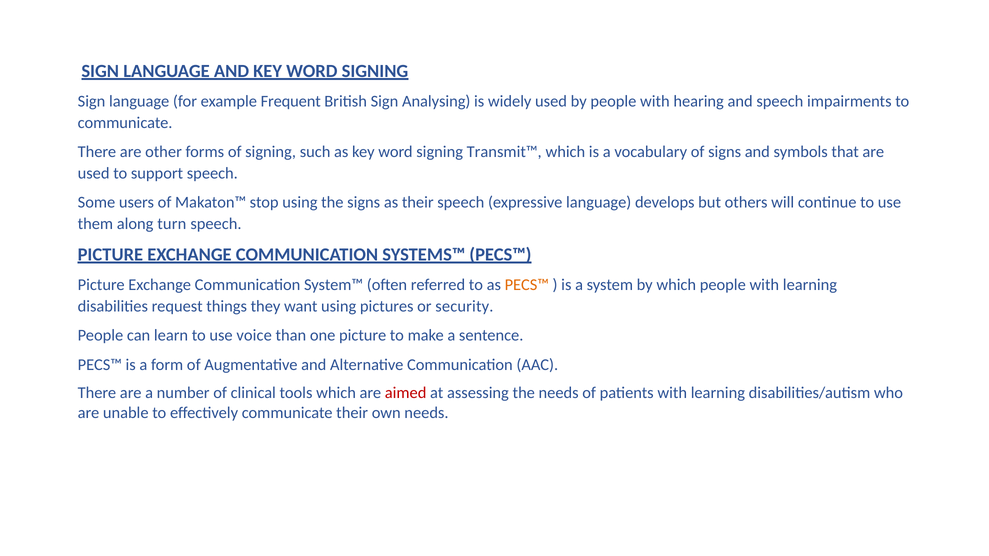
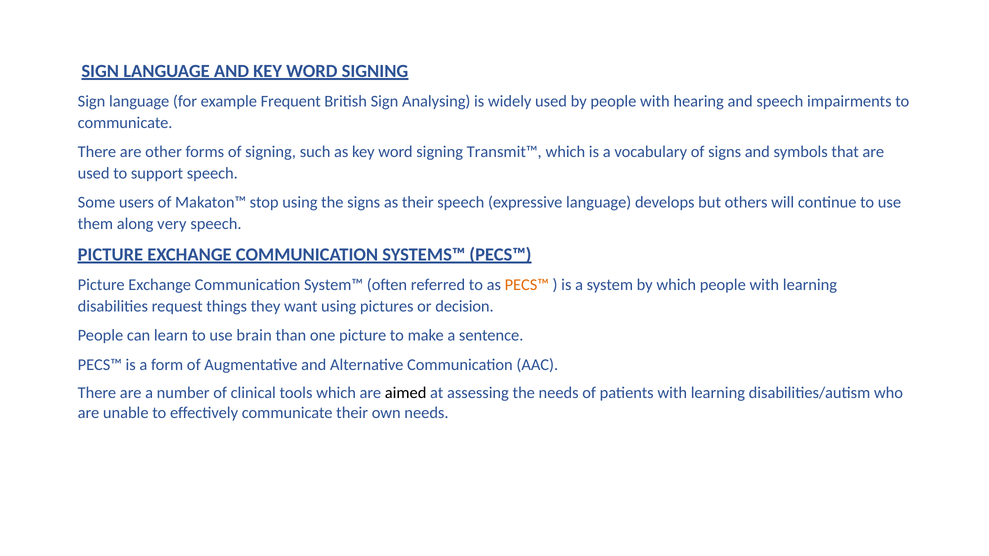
turn: turn -> very (172, 224)
security: security -> decision (465, 306)
voice: voice -> brain (254, 336)
aimed colour: red -> black (406, 393)
